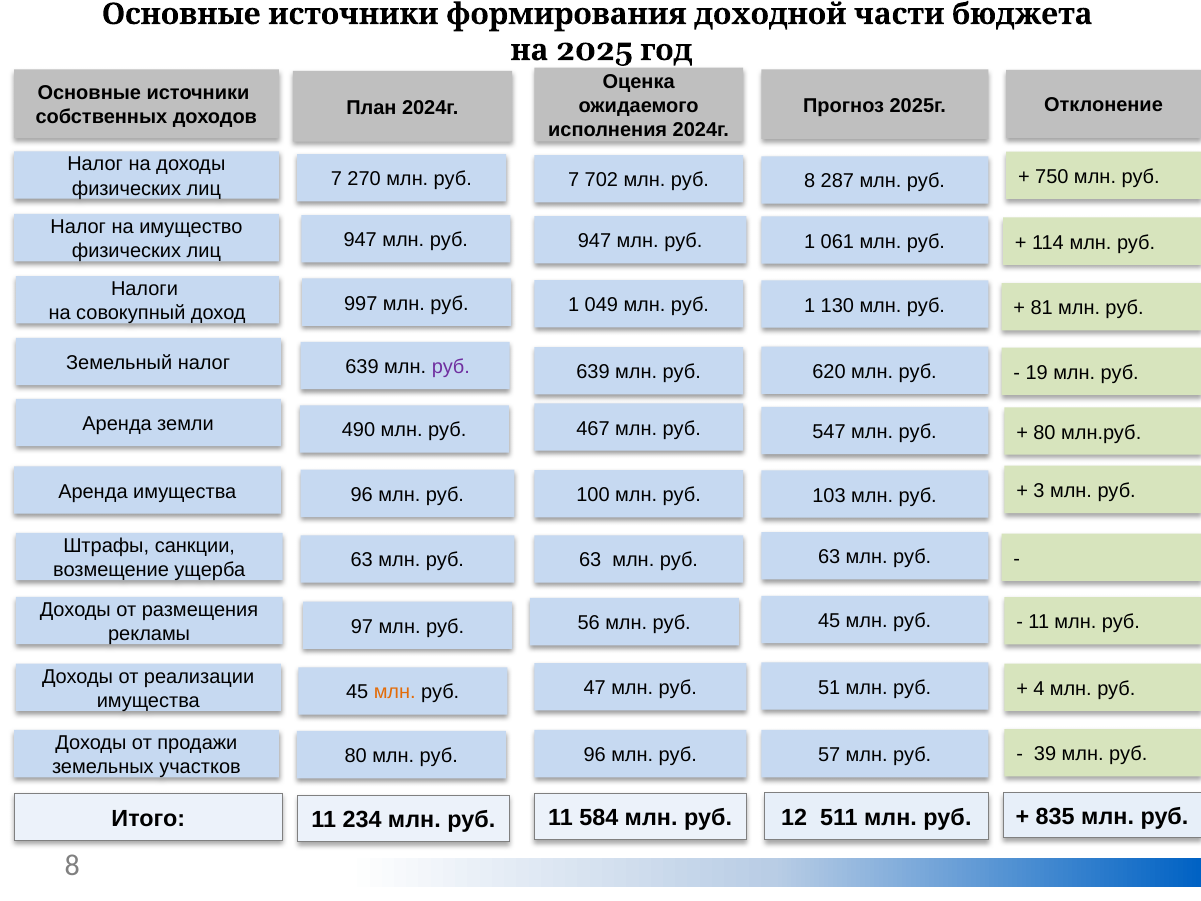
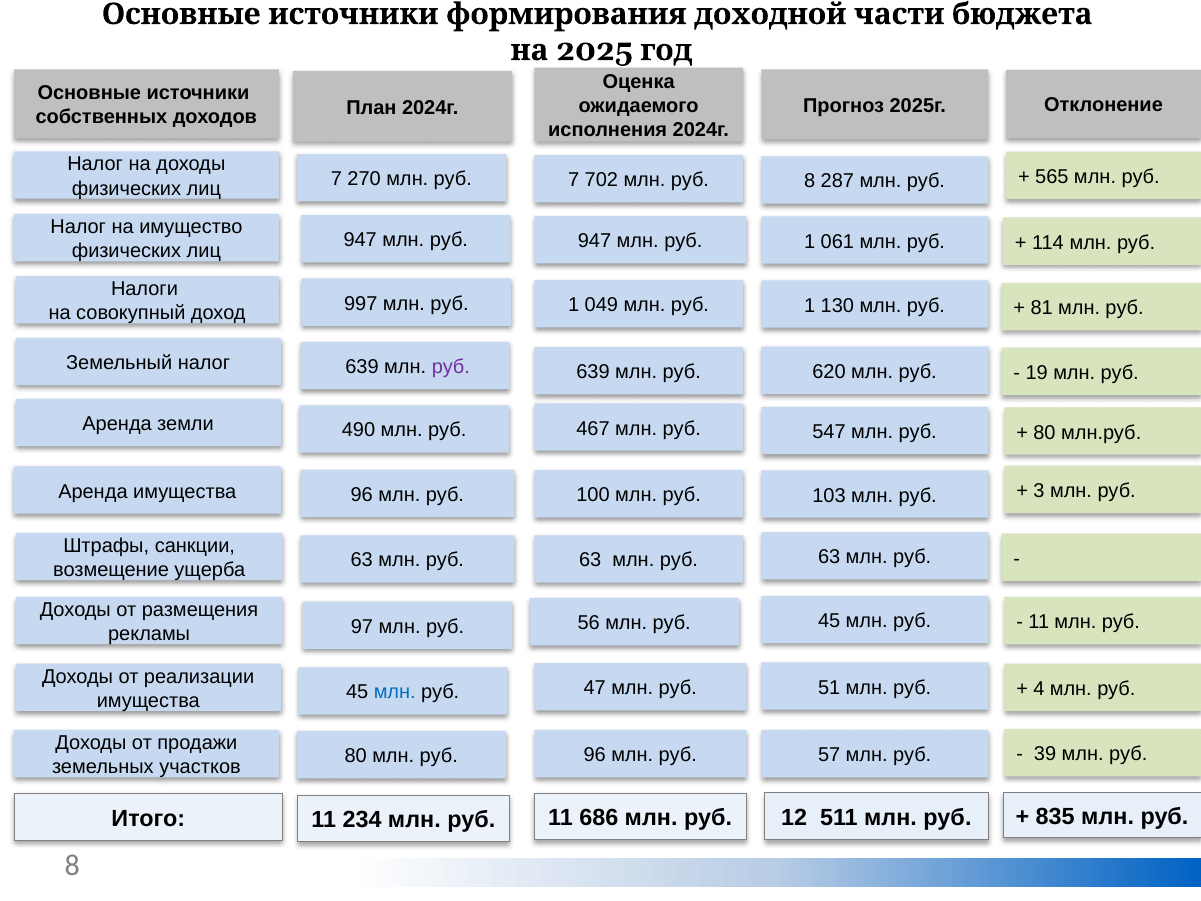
750: 750 -> 565 (1052, 177)
млн colour: orange -> blue (395, 692)
584: 584 -> 686 (599, 818)
